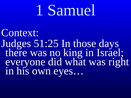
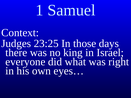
51:25: 51:25 -> 23:25 (46, 44)
